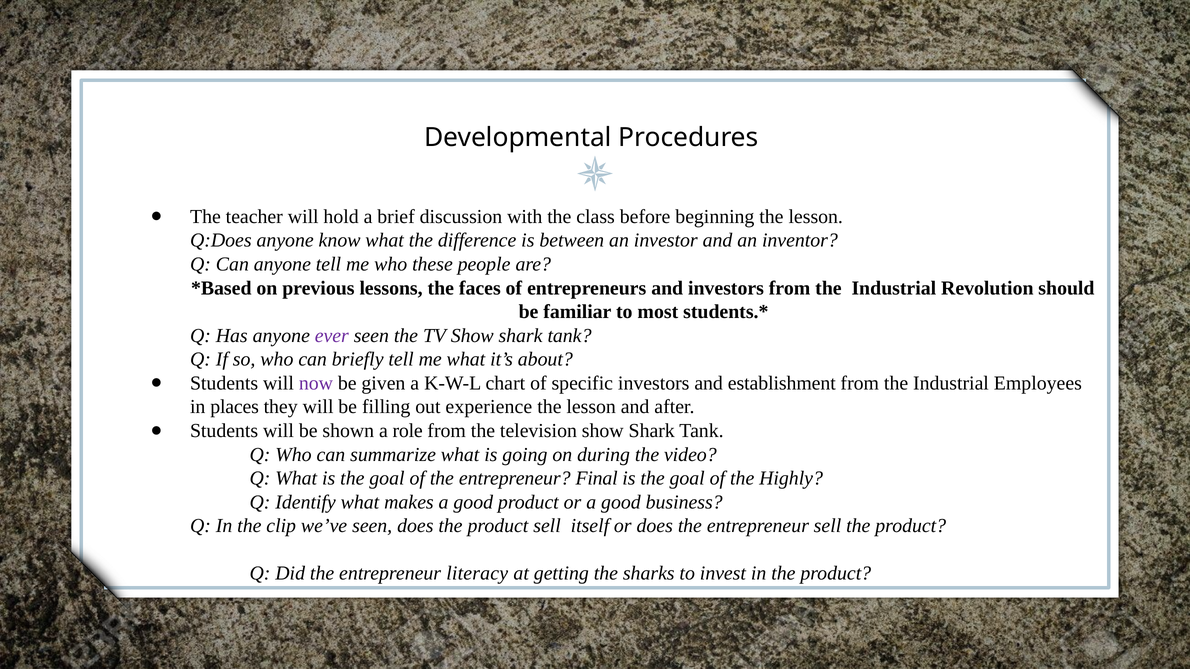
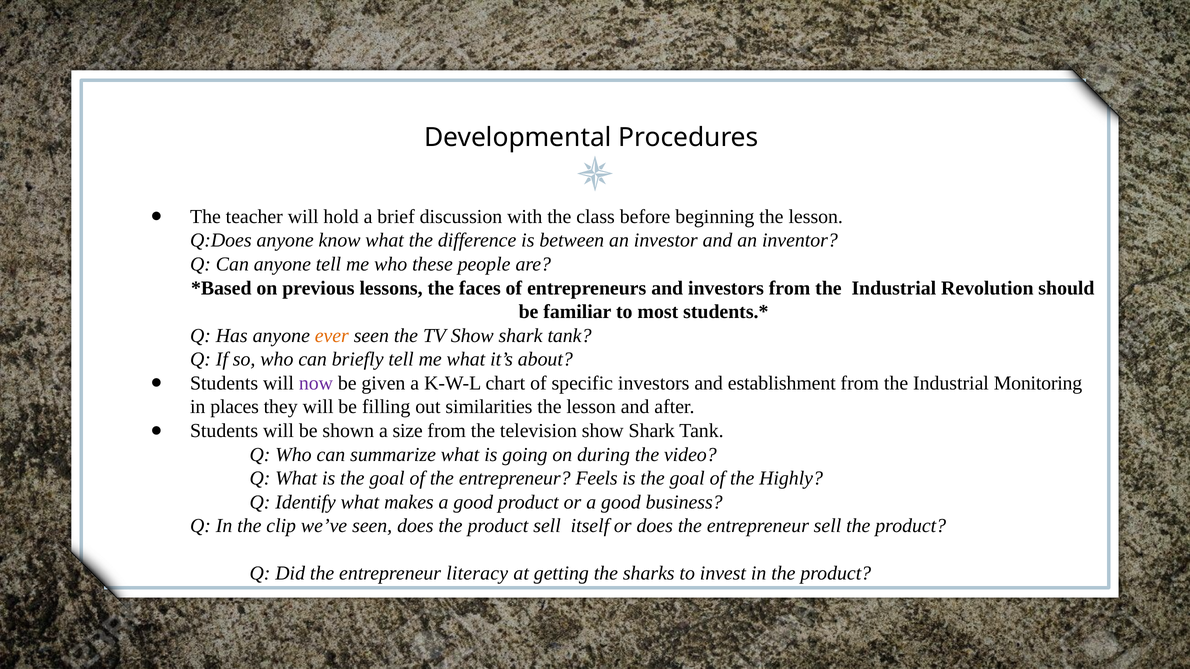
ever colour: purple -> orange (332, 336)
Employees: Employees -> Monitoring (1038, 383)
experience: experience -> similarities (489, 407)
role: role -> size (408, 431)
Final: Final -> Feels (597, 479)
